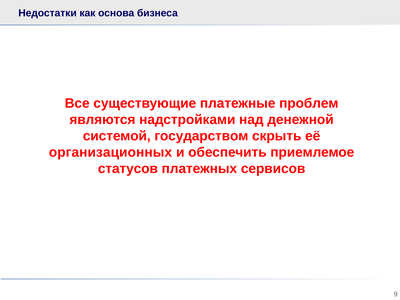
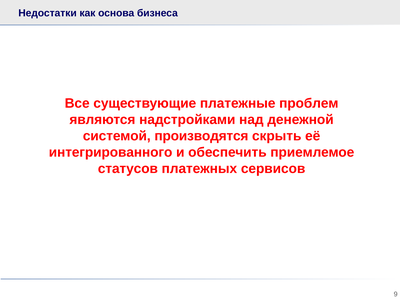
государством: государством -> производятся (201, 136)
организационных: организационных -> интегрированного (111, 152)
